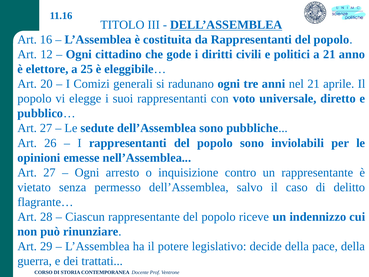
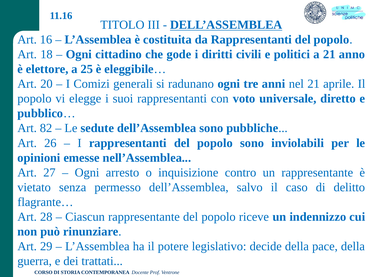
12: 12 -> 18 (46, 54)
27: 27 -> 82 (46, 128)
